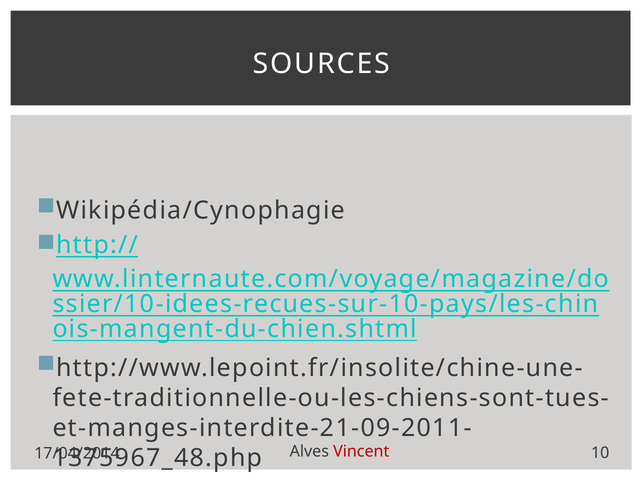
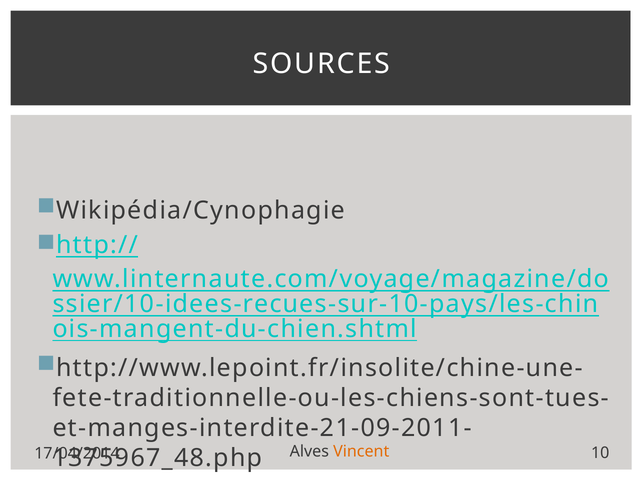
Vincent colour: red -> orange (361, 452)
